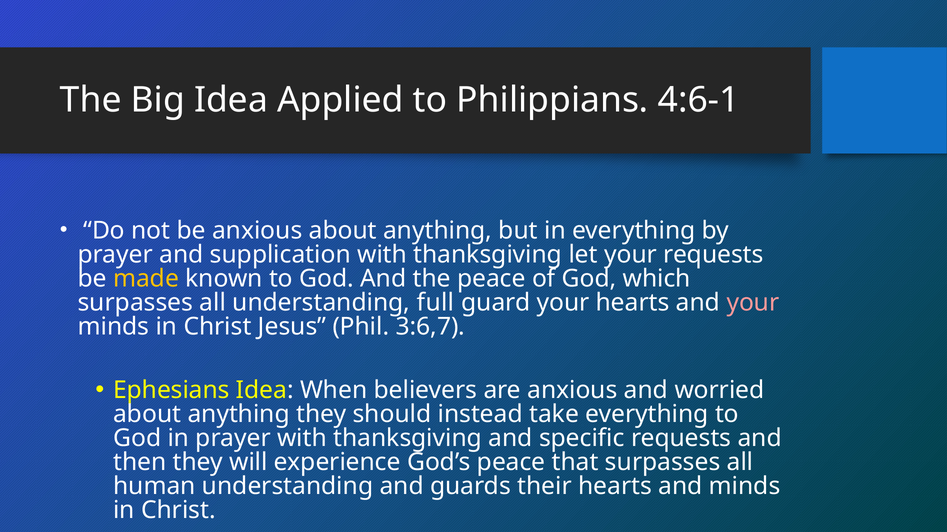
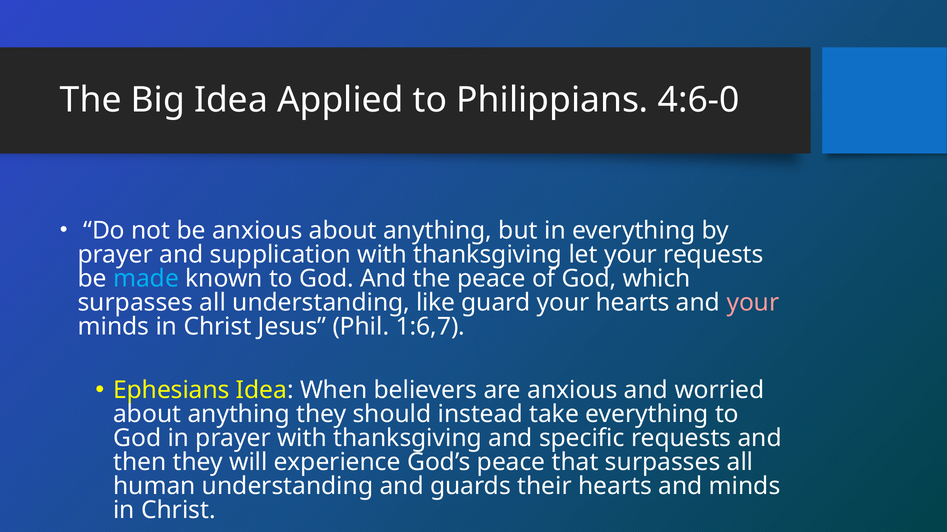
4:6-1: 4:6-1 -> 4:6-0 (699, 100)
made colour: yellow -> light blue (146, 279)
full: full -> like (436, 303)
3:6,7: 3:6,7 -> 1:6,7 (430, 327)
